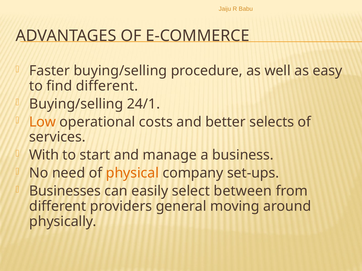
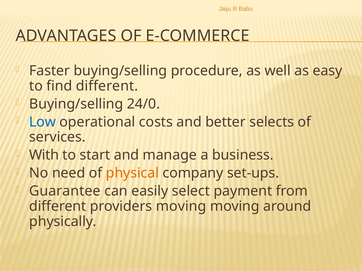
24/1: 24/1 -> 24/0 (143, 104)
Low colour: orange -> blue (43, 122)
Businesses: Businesses -> Guarantee (65, 191)
between: between -> payment (243, 191)
providers general: general -> moving (181, 207)
